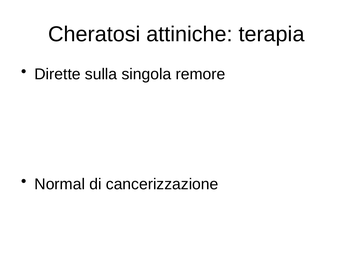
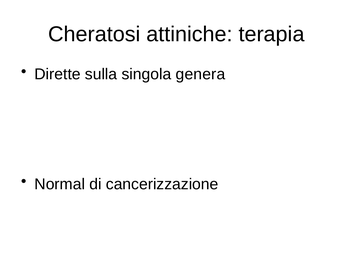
remore: remore -> genera (200, 74)
